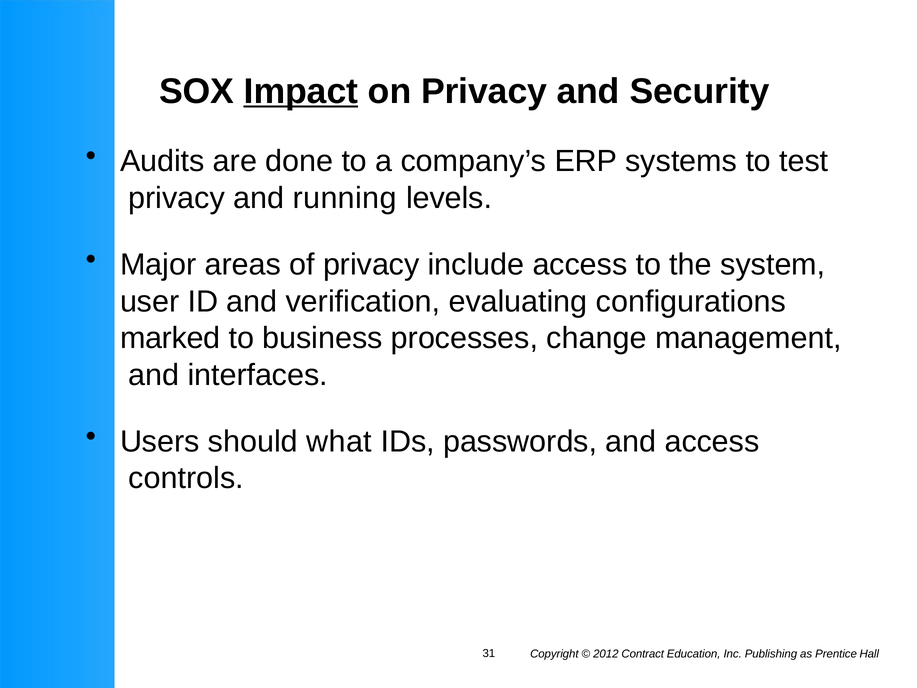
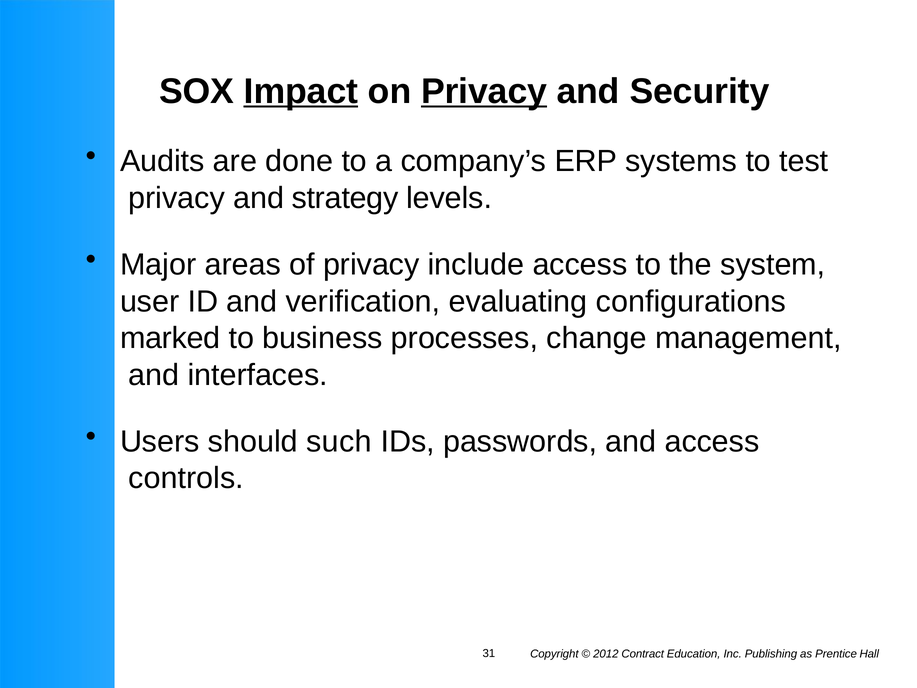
Privacy underline: none -> present (484, 91)
running: running -> strategy (345, 198)
what: what -> such (339, 442)
